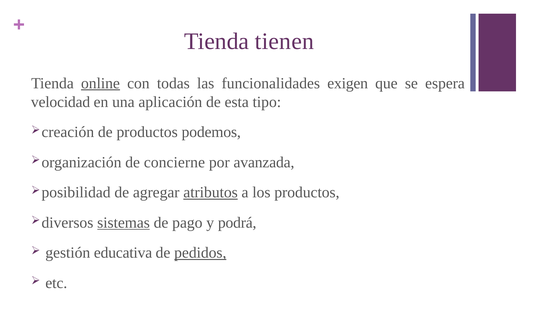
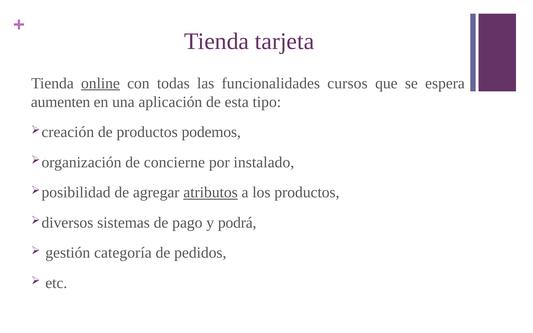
tienen: tienen -> tarjeta (285, 41)
exigen: exigen -> cursos (348, 83)
velocidad: velocidad -> aumenten (61, 102)
avanzada: avanzada -> instalado (264, 162)
sistemas underline: present -> none (124, 223)
educativa: educativa -> categoría (123, 253)
pedidos underline: present -> none (200, 253)
